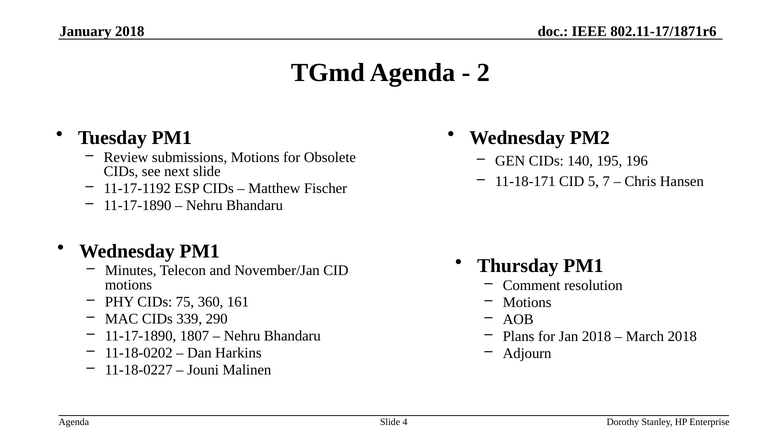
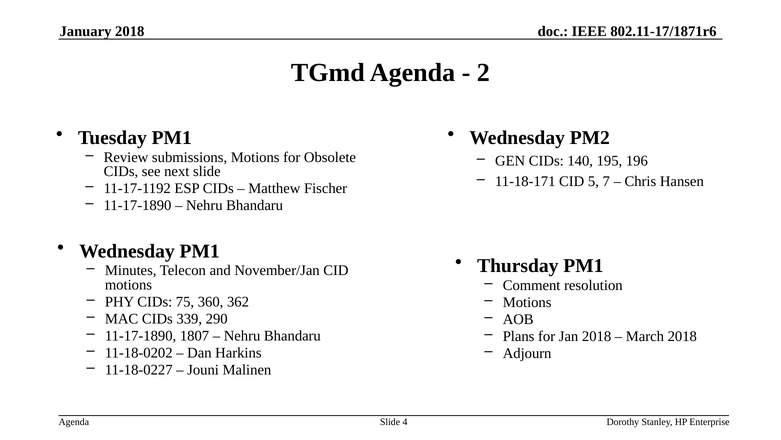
161: 161 -> 362 (238, 301)
